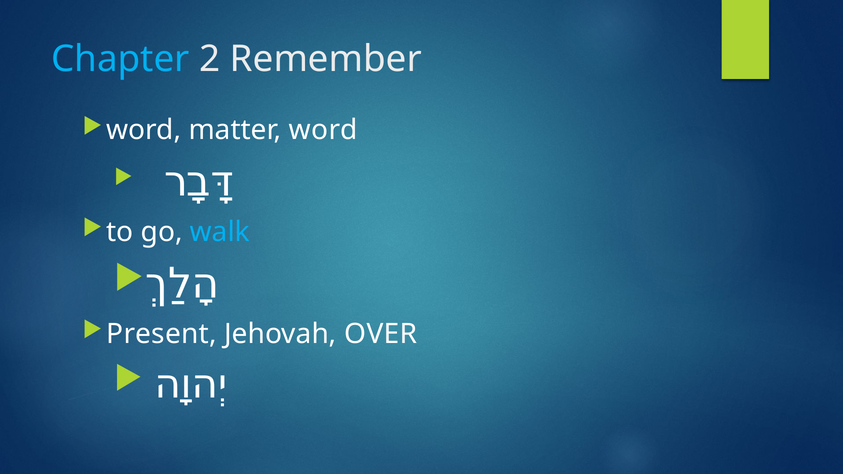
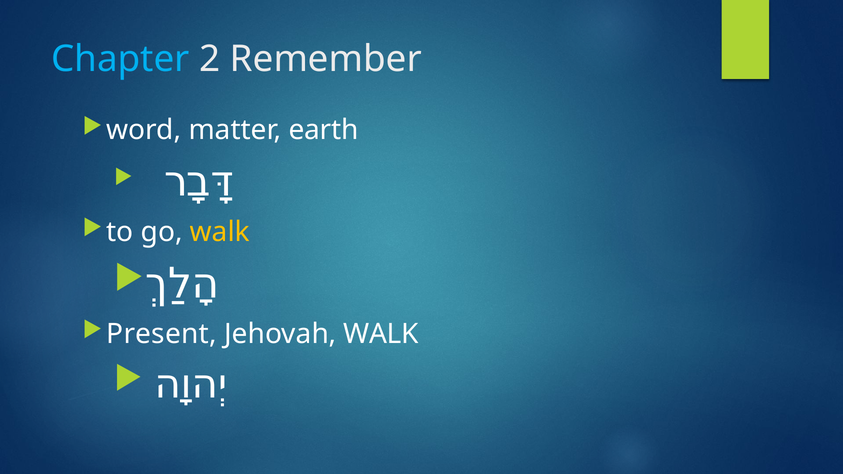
matter word: word -> earth (324, 130)
walk colour: light blue -> yellow (220, 232)
Jehovah OVER: OVER -> WALK (381, 334)
